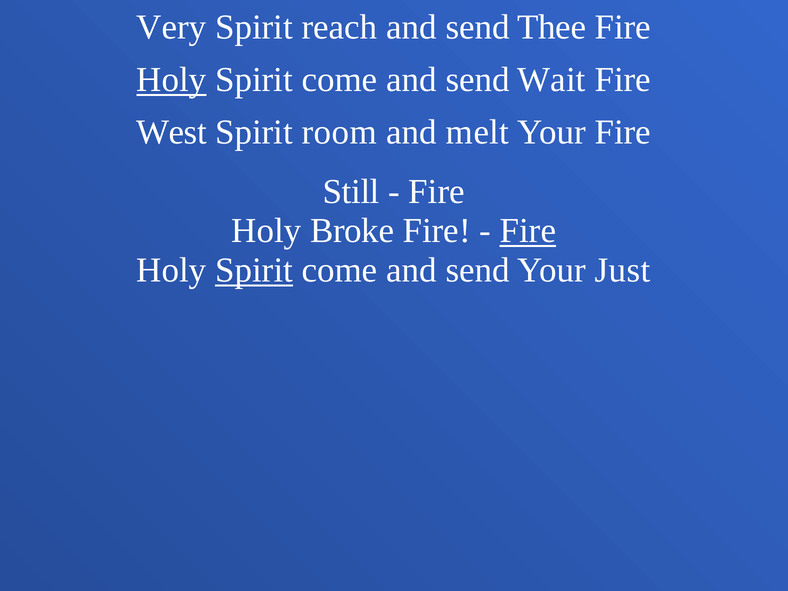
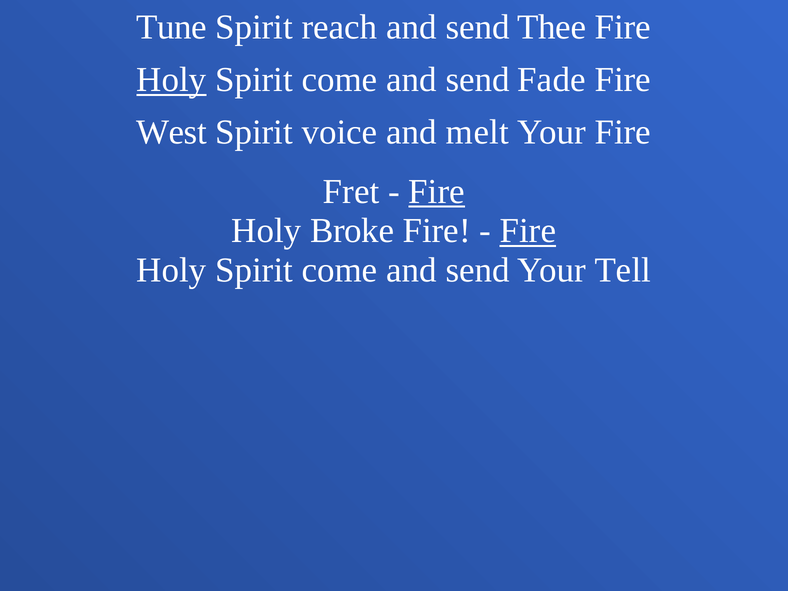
Very: Very -> Tune (172, 27)
Wait: Wait -> Fade (552, 80)
room: room -> voice (340, 132)
Still: Still -> Fret (351, 192)
Fire underline: none -> present (437, 192)
Spirit underline: present -> none (254, 270)
Just: Just -> Tell (623, 270)
